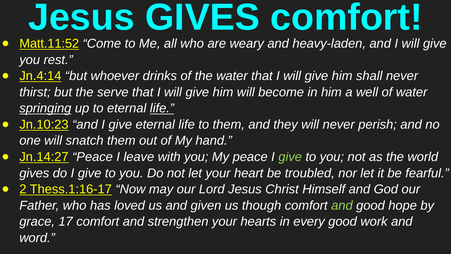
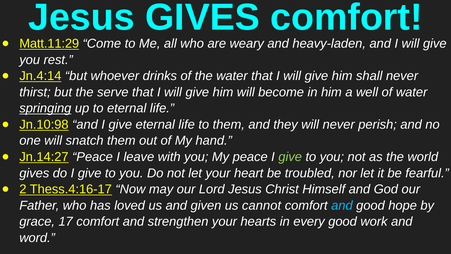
Matt.11:52: Matt.11:52 -> Matt.11:29 (49, 44)
life underline: present -> none (162, 108)
Jn.10:23: Jn.10:23 -> Jn.10:98 (44, 124)
Thess.1:16-17: Thess.1:16-17 -> Thess.4:16-17 (71, 189)
though: though -> cannot (262, 205)
and colour: light green -> light blue (342, 205)
